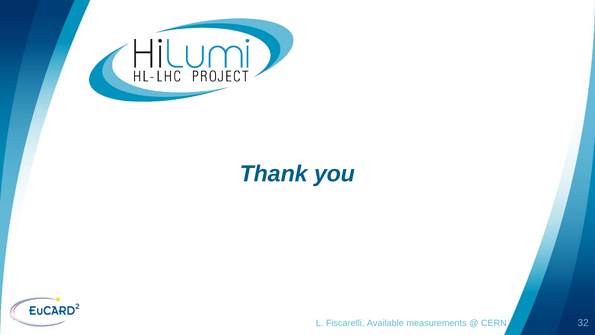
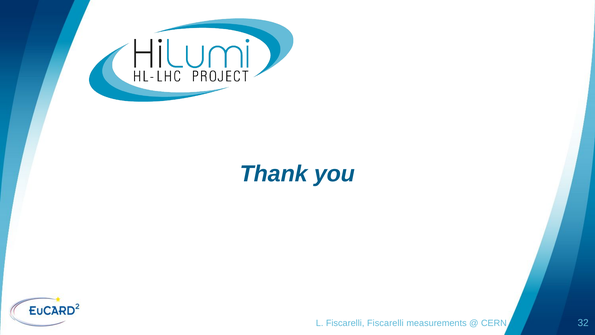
Fiscarelli Available: Available -> Fiscarelli (385, 323)
